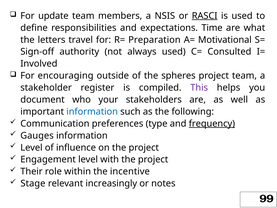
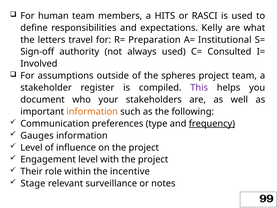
update: update -> human (53, 16)
NSIS: NSIS -> HITS (165, 16)
RASCI underline: present -> none (205, 16)
Time: Time -> Kelly (212, 28)
Motivational: Motivational -> Institutional (225, 40)
encouraging: encouraging -> assumptions (66, 76)
information colour: blue -> orange (92, 111)
increasingly: increasingly -> surveillance (111, 183)
